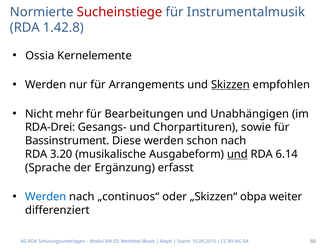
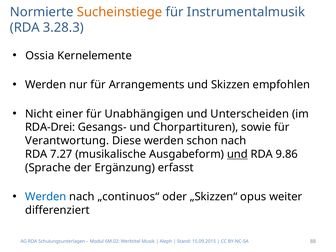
Sucheinstiege colour: red -> orange (120, 12)
1.42.8: 1.42.8 -> 3.28.3 (63, 28)
Skizzen underline: present -> none (230, 85)
mehr: mehr -> einer (70, 114)
Bearbeitungen: Bearbeitungen -> Unabhängigen (144, 114)
Unabhängigen: Unabhängigen -> Unterscheiden (250, 114)
Bassinstrument: Bassinstrument -> Verantwortung (67, 141)
3.20: 3.20 -> 7.27 (61, 154)
6.14: 6.14 -> 9.86 (287, 154)
obpa: obpa -> opus (253, 197)
